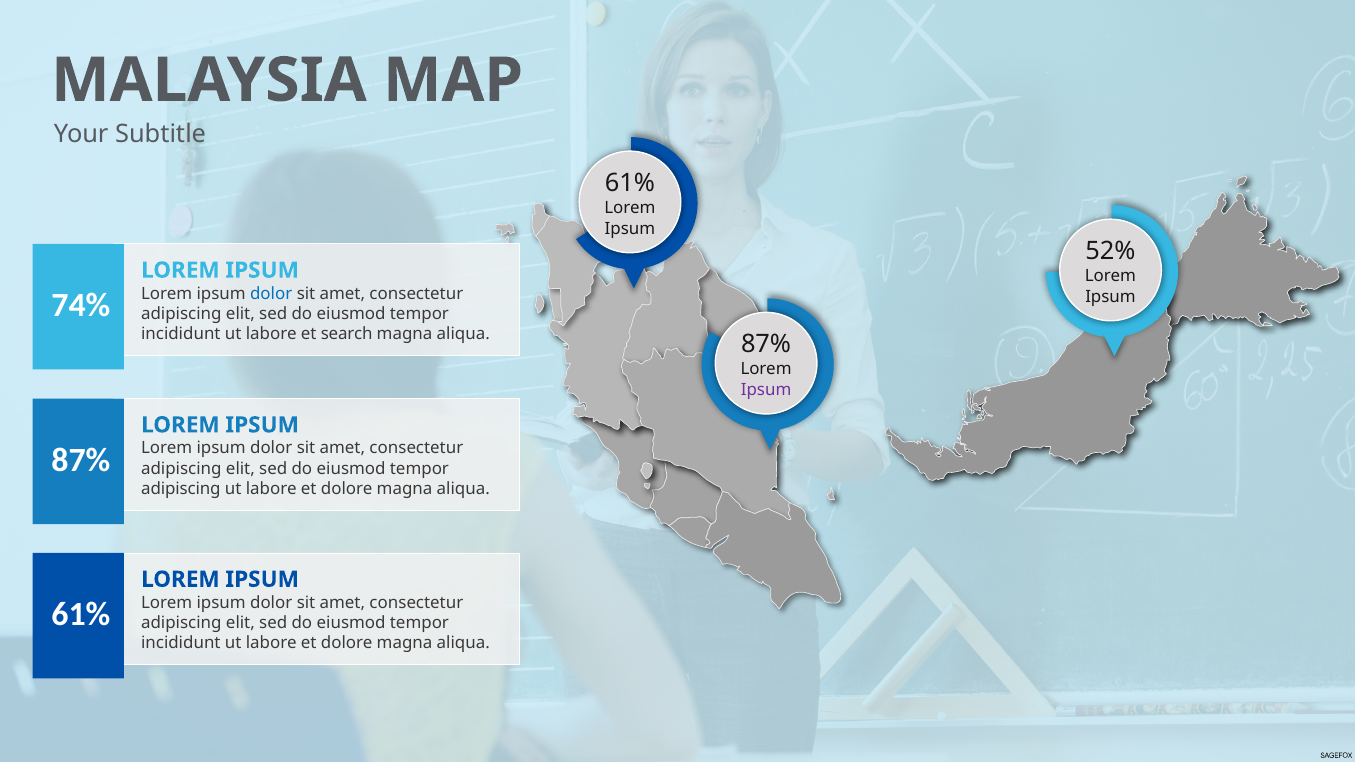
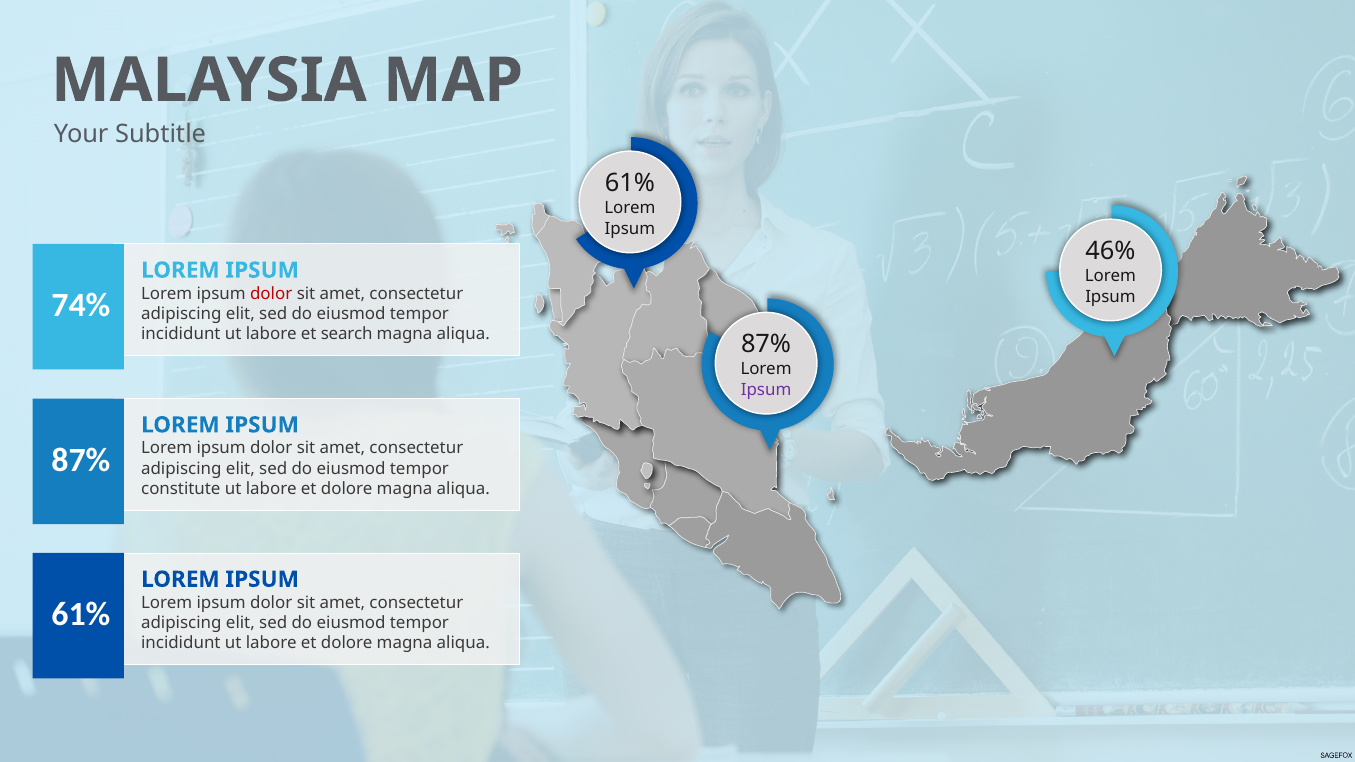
52%: 52% -> 46% (1110, 251)
dolor colour: blue -> red (271, 294)
adipiscing: adipiscing -> constitute (181, 489)
